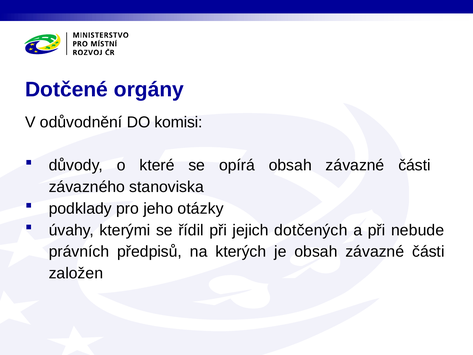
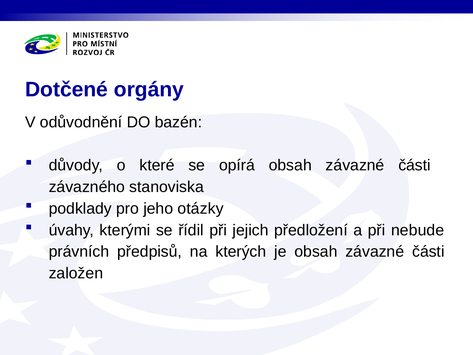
komisi: komisi -> bazén (178, 122)
dotčených: dotčených -> předložení (311, 230)
